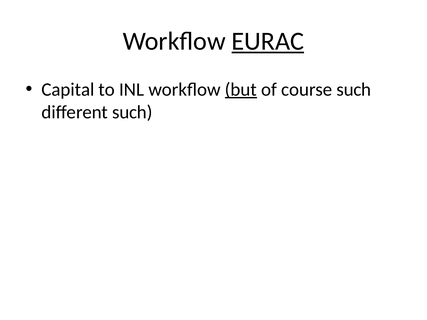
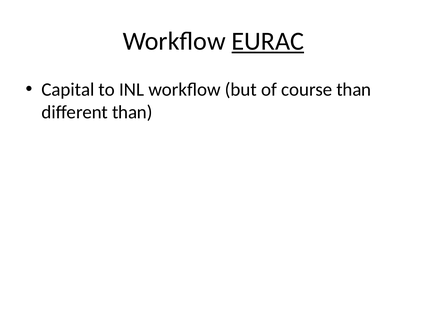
but underline: present -> none (241, 90)
course such: such -> than (354, 90)
different such: such -> than (132, 112)
